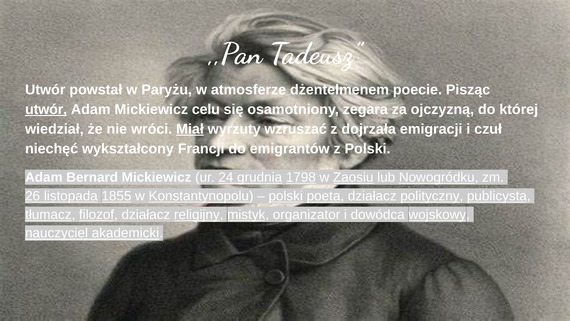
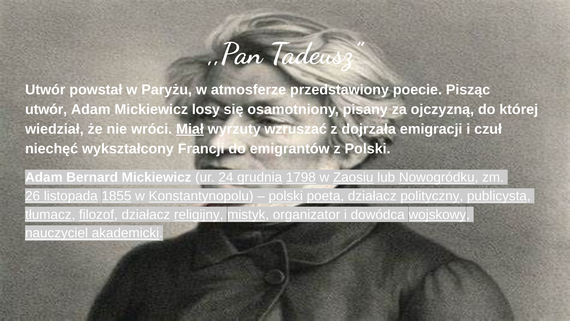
dżentelmenem: dżentelmenem -> przedstawiony (340, 90)
utwór underline: present -> none (46, 109)
celu: celu -> losy (206, 109)
zegara: zegara -> pisany (365, 109)
